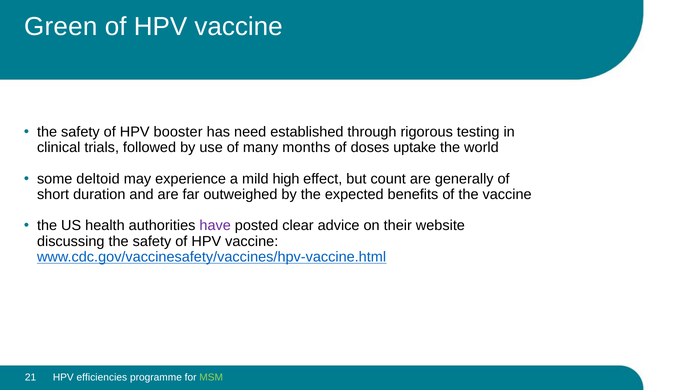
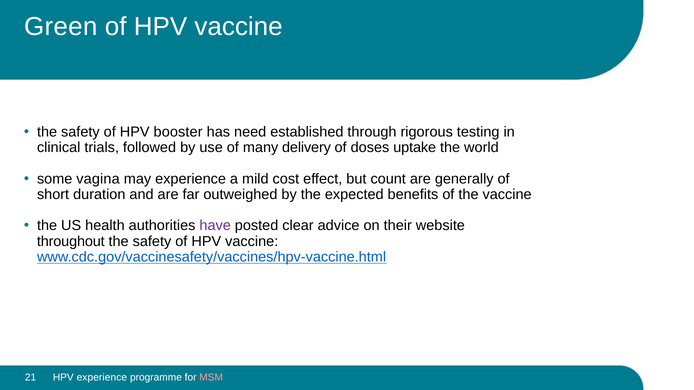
months: months -> delivery (307, 148)
deltoid: deltoid -> vagina (98, 179)
high: high -> cost (286, 179)
discussing: discussing -> throughout (71, 241)
HPV efficiencies: efficiencies -> experience (102, 378)
MSM colour: light green -> pink (211, 378)
